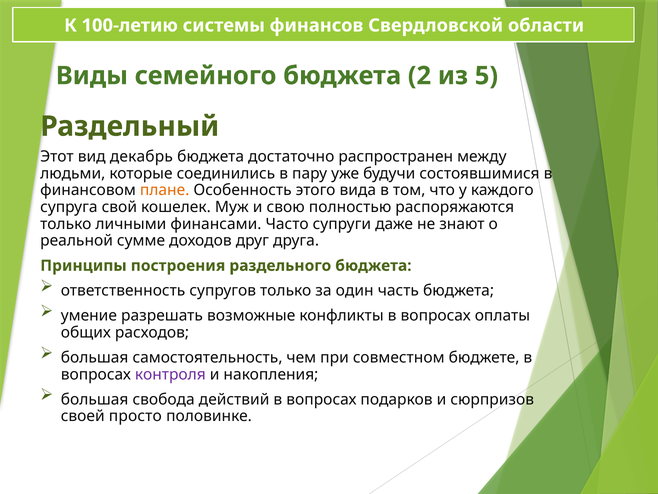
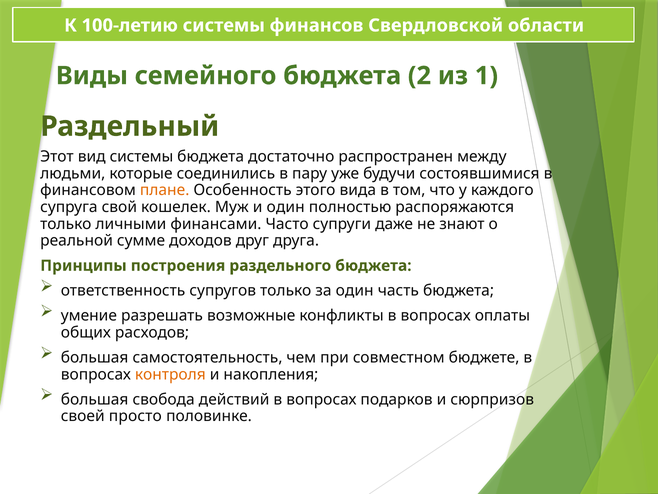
5: 5 -> 1 (486, 76)
вид декабрь: декабрь -> системы (141, 157)
и свою: свою -> один (286, 207)
контроля colour: purple -> orange (170, 374)
